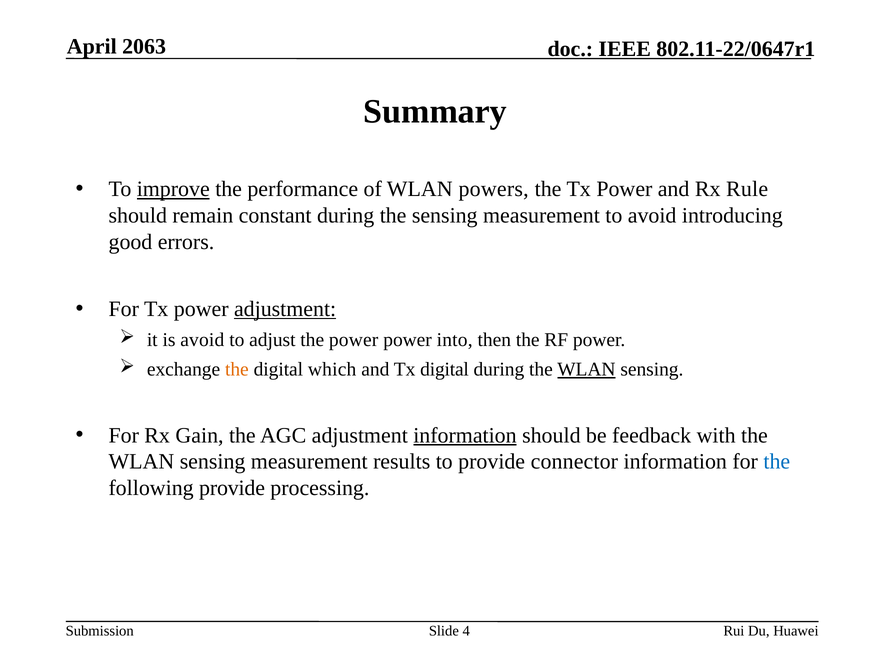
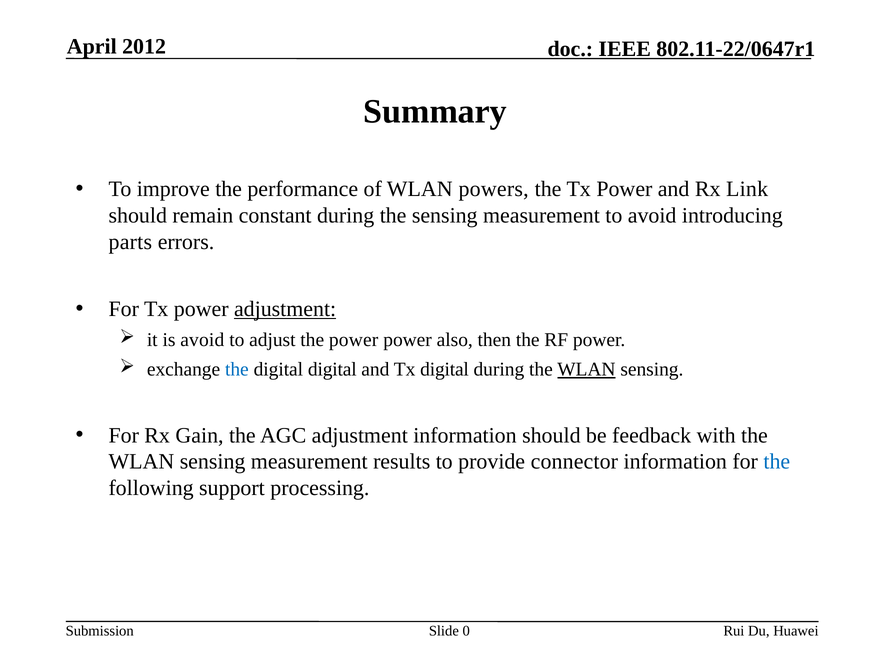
2063: 2063 -> 2012 (144, 46)
improve underline: present -> none (173, 189)
Rule: Rule -> Link (747, 189)
good: good -> parts (130, 242)
into: into -> also (455, 340)
the colour: orange -> blue (237, 369)
digital which: which -> digital (332, 369)
information underline: present -> none (465, 435)
following provide: provide -> support (232, 488)
4: 4 -> 0 (466, 631)
